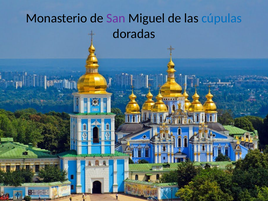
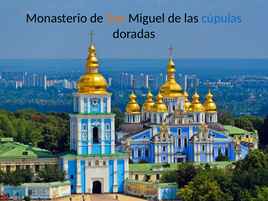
San colour: purple -> orange (116, 18)
